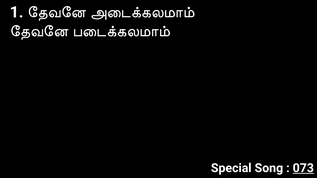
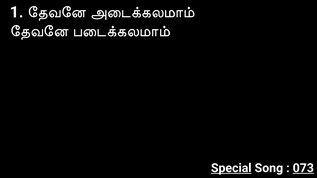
Special underline: none -> present (231, 168)
